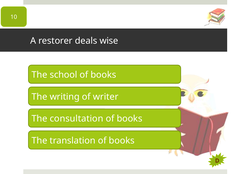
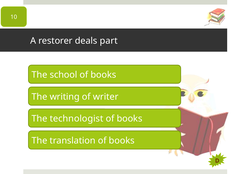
wise: wise -> part (109, 41)
consultation: consultation -> technologist (77, 119)
